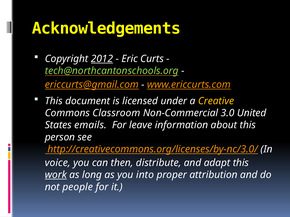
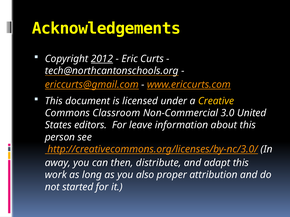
tech@northcantonschools.org colour: light green -> white (112, 71)
emails: emails -> editors (91, 125)
voice: voice -> away (58, 163)
work underline: present -> none (56, 175)
into: into -> also (145, 175)
people: people -> started (78, 187)
